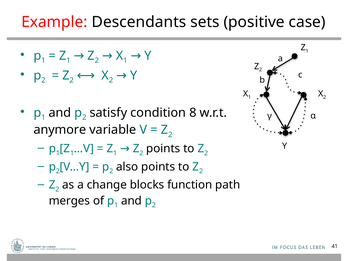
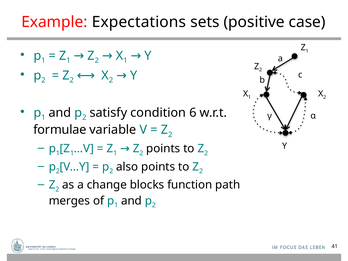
Descendants: Descendants -> Expectations (139, 22)
8: 8 -> 6 (193, 113)
anymore: anymore -> formulae (60, 130)
